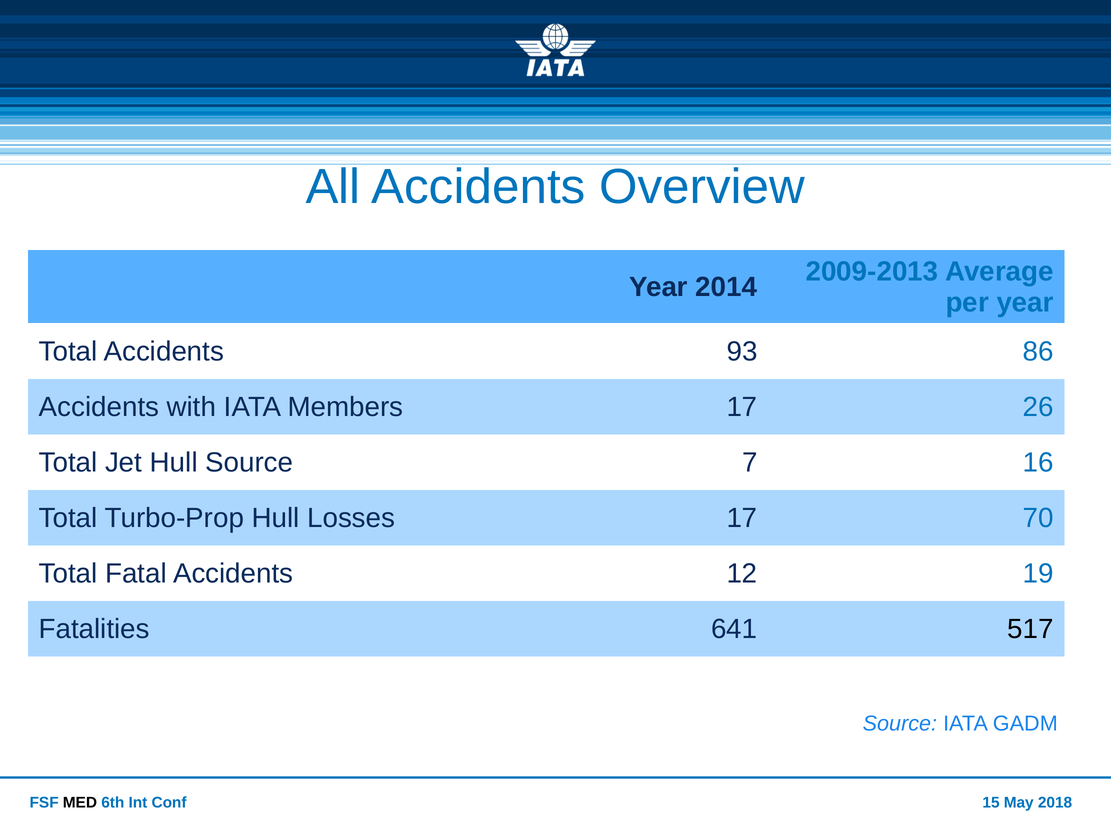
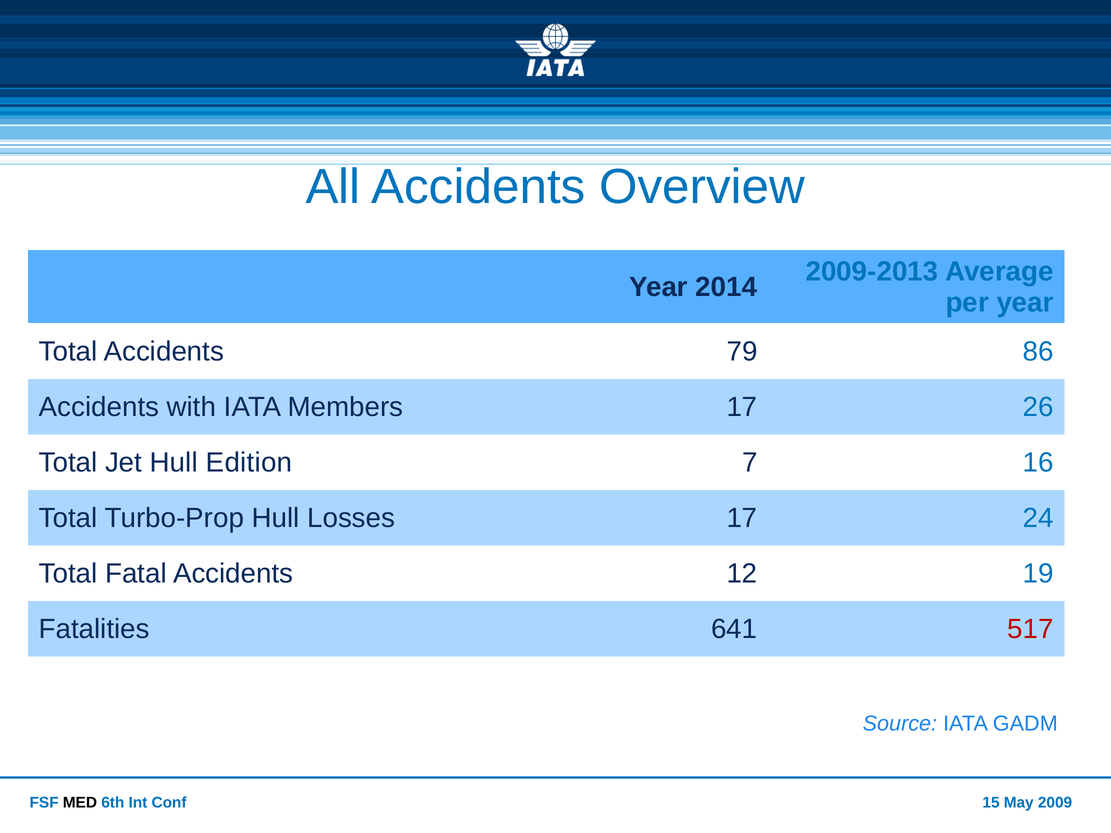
93: 93 -> 79 (742, 352)
Hull Source: Source -> Edition (249, 463)
70: 70 -> 24 (1038, 518)
517 colour: black -> red (1030, 629)
2018: 2018 -> 2009 (1055, 803)
